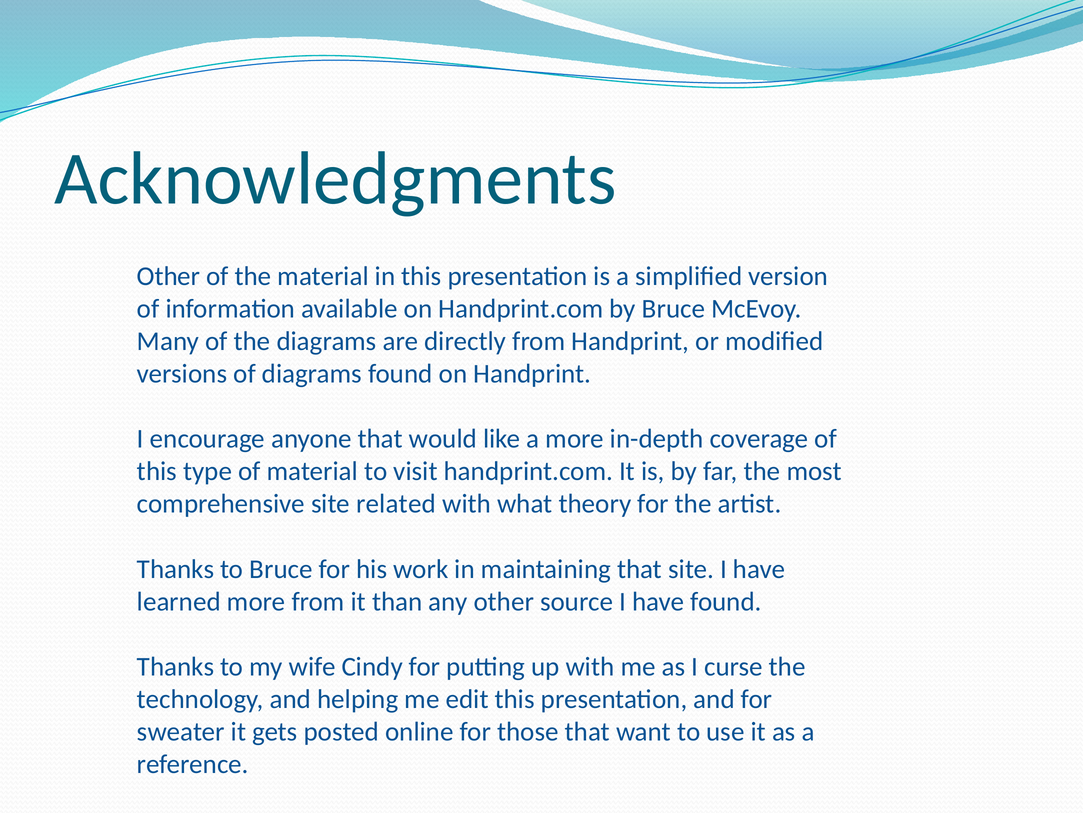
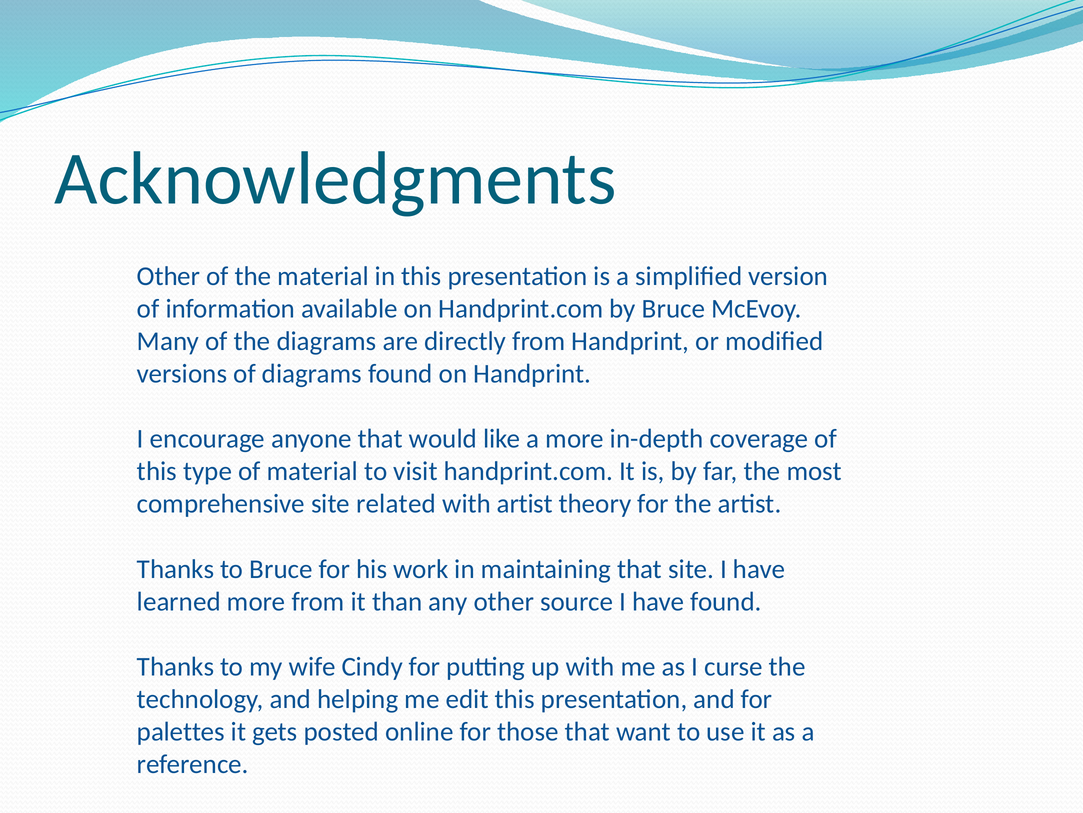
with what: what -> artist (525, 504)
sweater: sweater -> palettes (181, 731)
